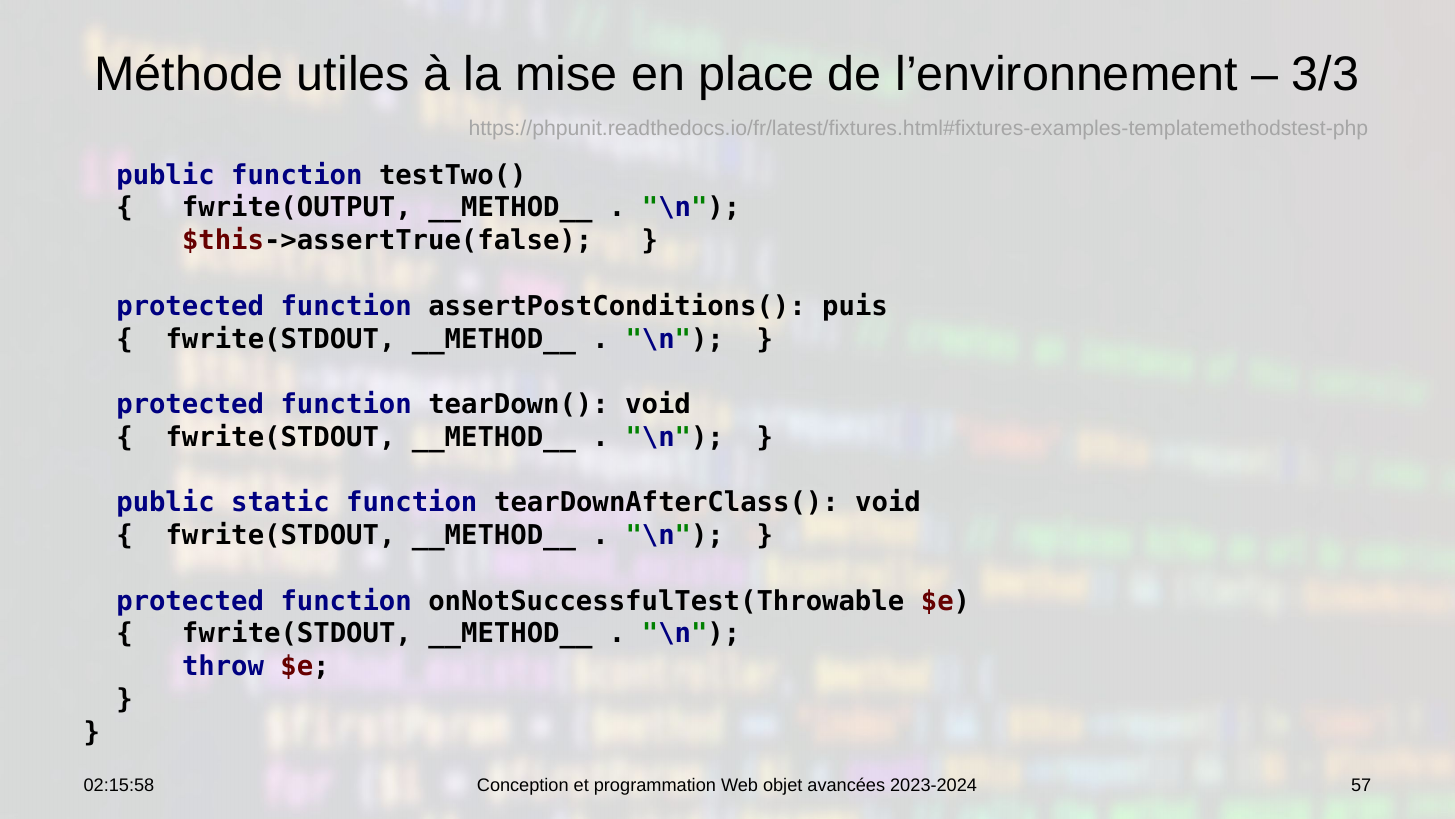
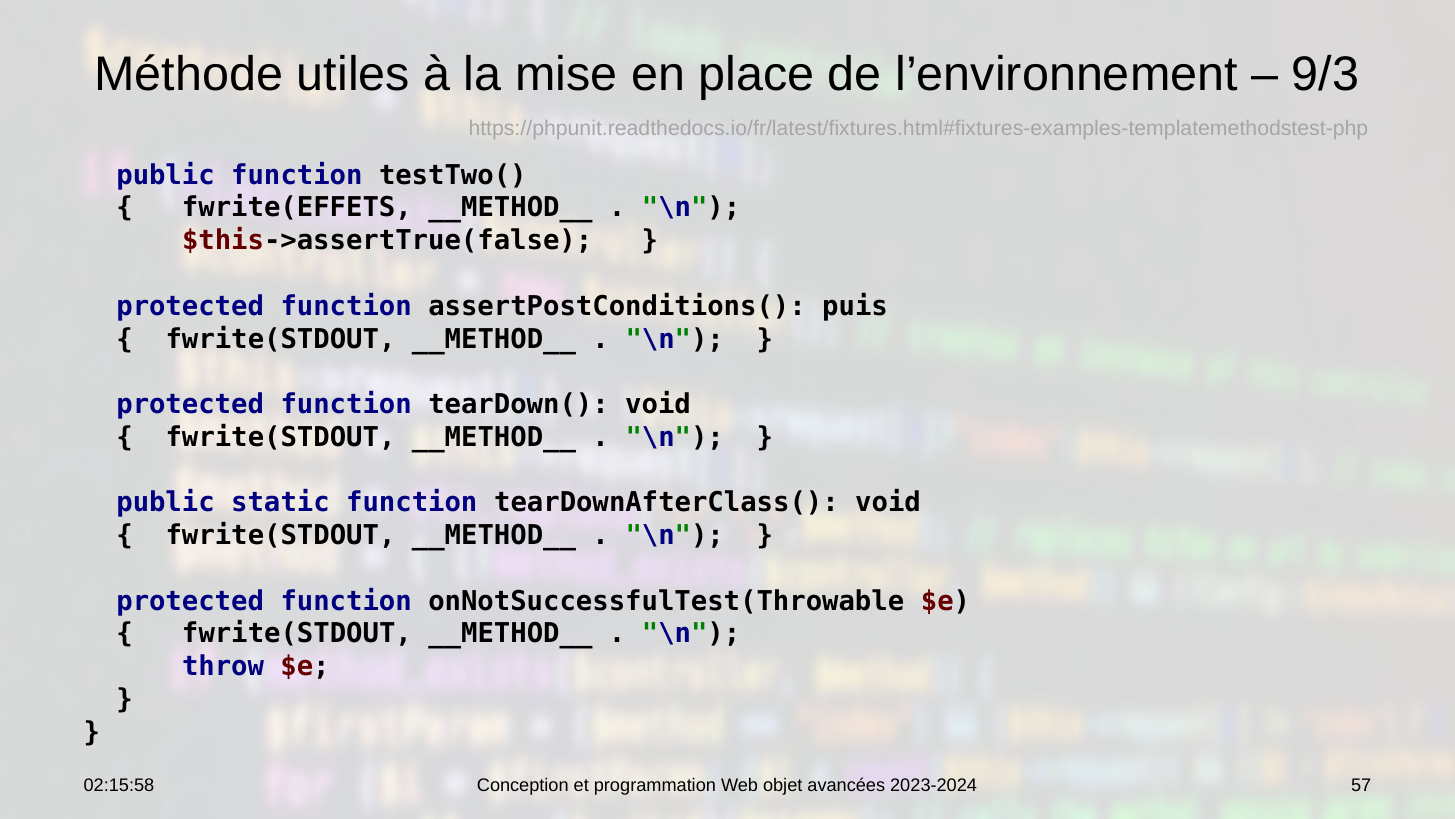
3/3: 3/3 -> 9/3 (1325, 75)
fwrite(OUTPUT: fwrite(OUTPUT -> fwrite(EFFETS (297, 208)
